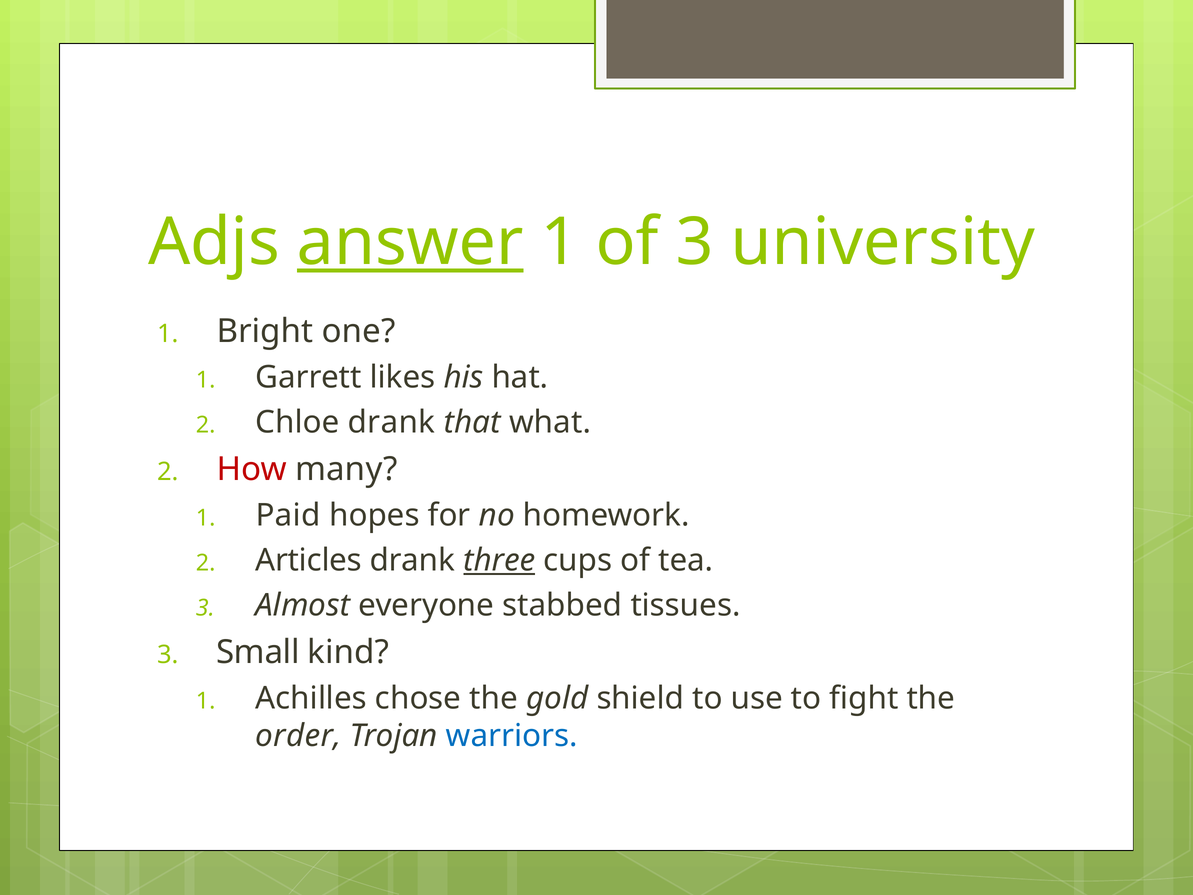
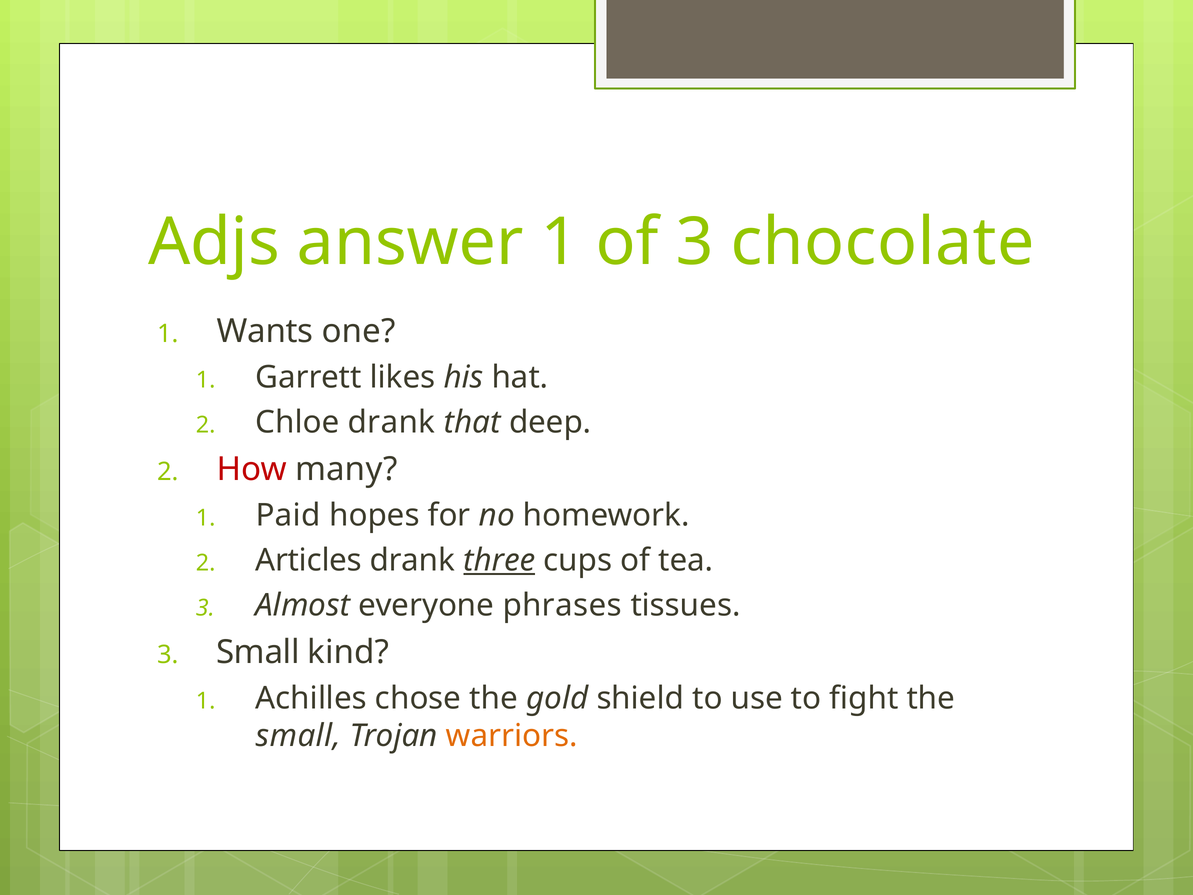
answer underline: present -> none (410, 242)
university: university -> chocolate (883, 242)
Bright: Bright -> Wants (265, 331)
what: what -> deep (550, 422)
stabbed: stabbed -> phrases (562, 605)
order: order -> small (298, 736)
warriors colour: blue -> orange (512, 736)
